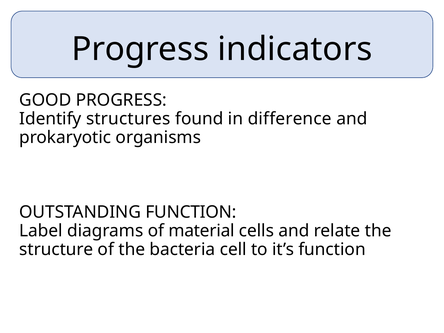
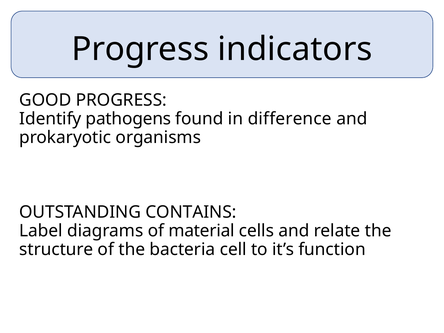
structures: structures -> pathogens (128, 119)
OUTSTANDING FUNCTION: FUNCTION -> CONTAINS (191, 212)
